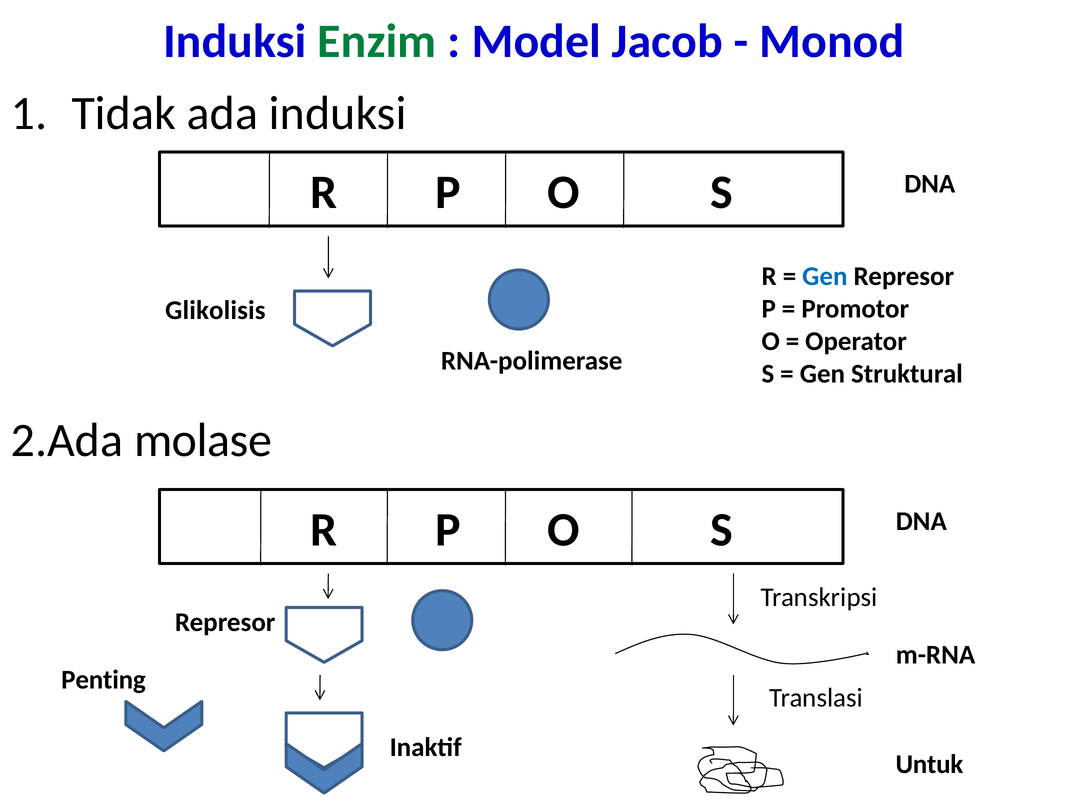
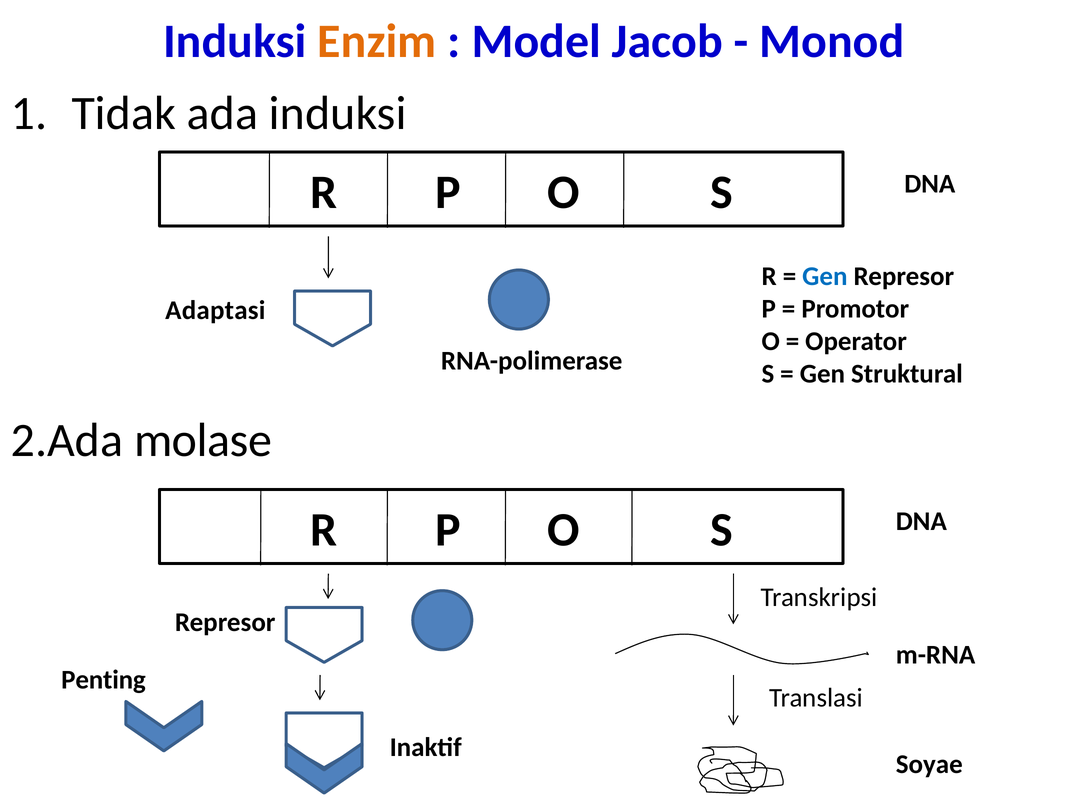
Enzim colour: green -> orange (377, 41)
Glikolisis: Glikolisis -> Adaptasi (215, 310)
Untuk: Untuk -> Soyae (929, 764)
